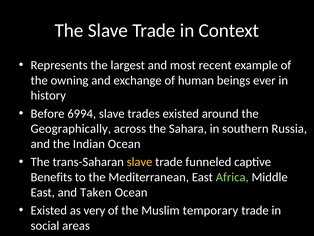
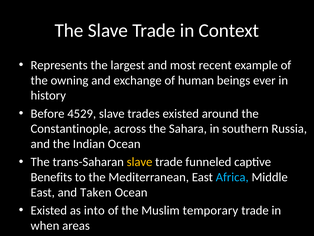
6994: 6994 -> 4529 (82, 113)
Geographically: Geographically -> Constantinople (71, 129)
Africa colour: light green -> light blue (232, 177)
very: very -> into (94, 210)
social: social -> when (45, 225)
